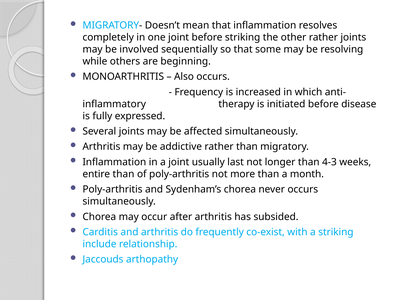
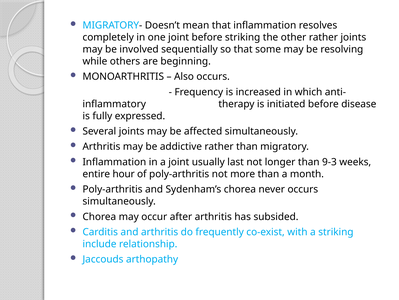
4-3: 4-3 -> 9-3 (329, 162)
entire than: than -> hour (124, 174)
